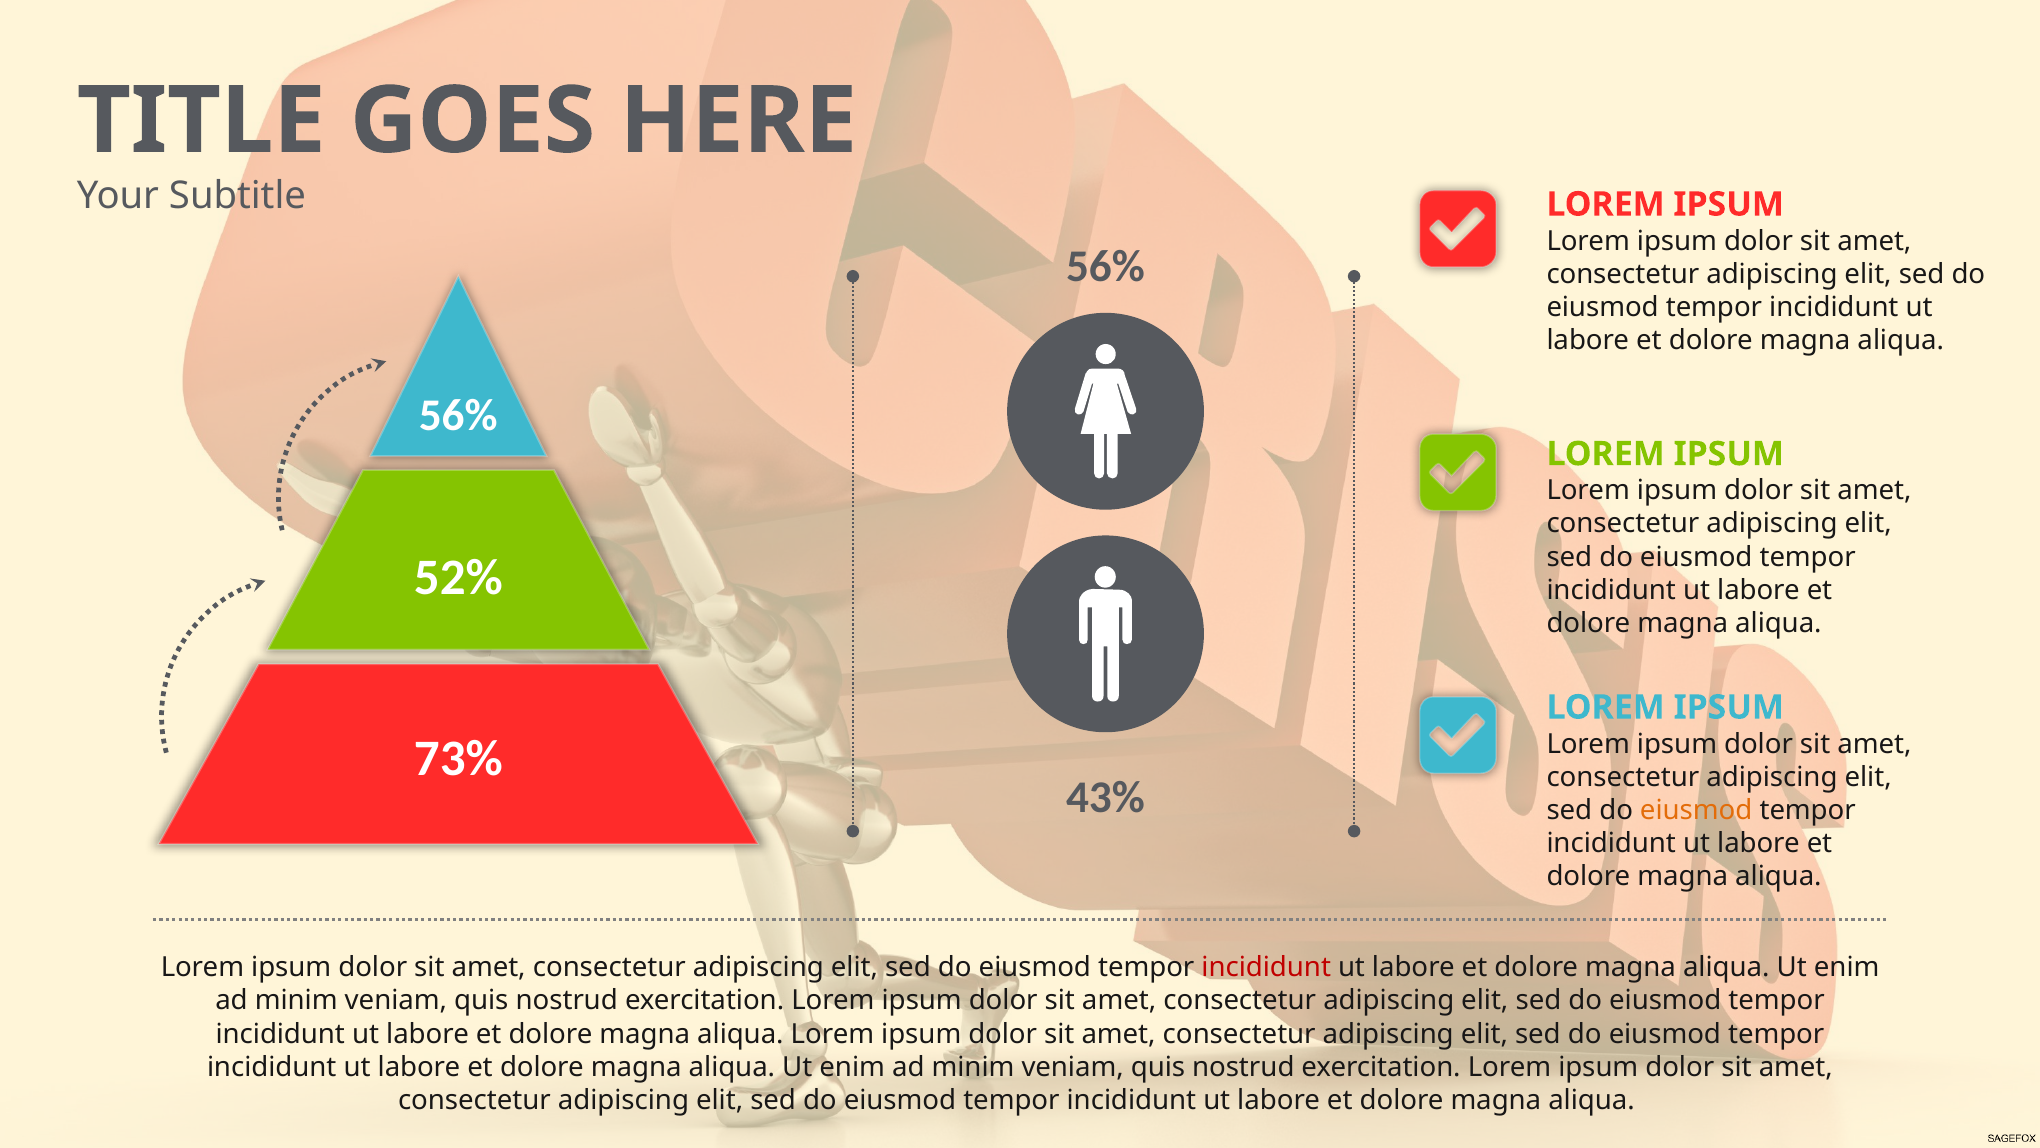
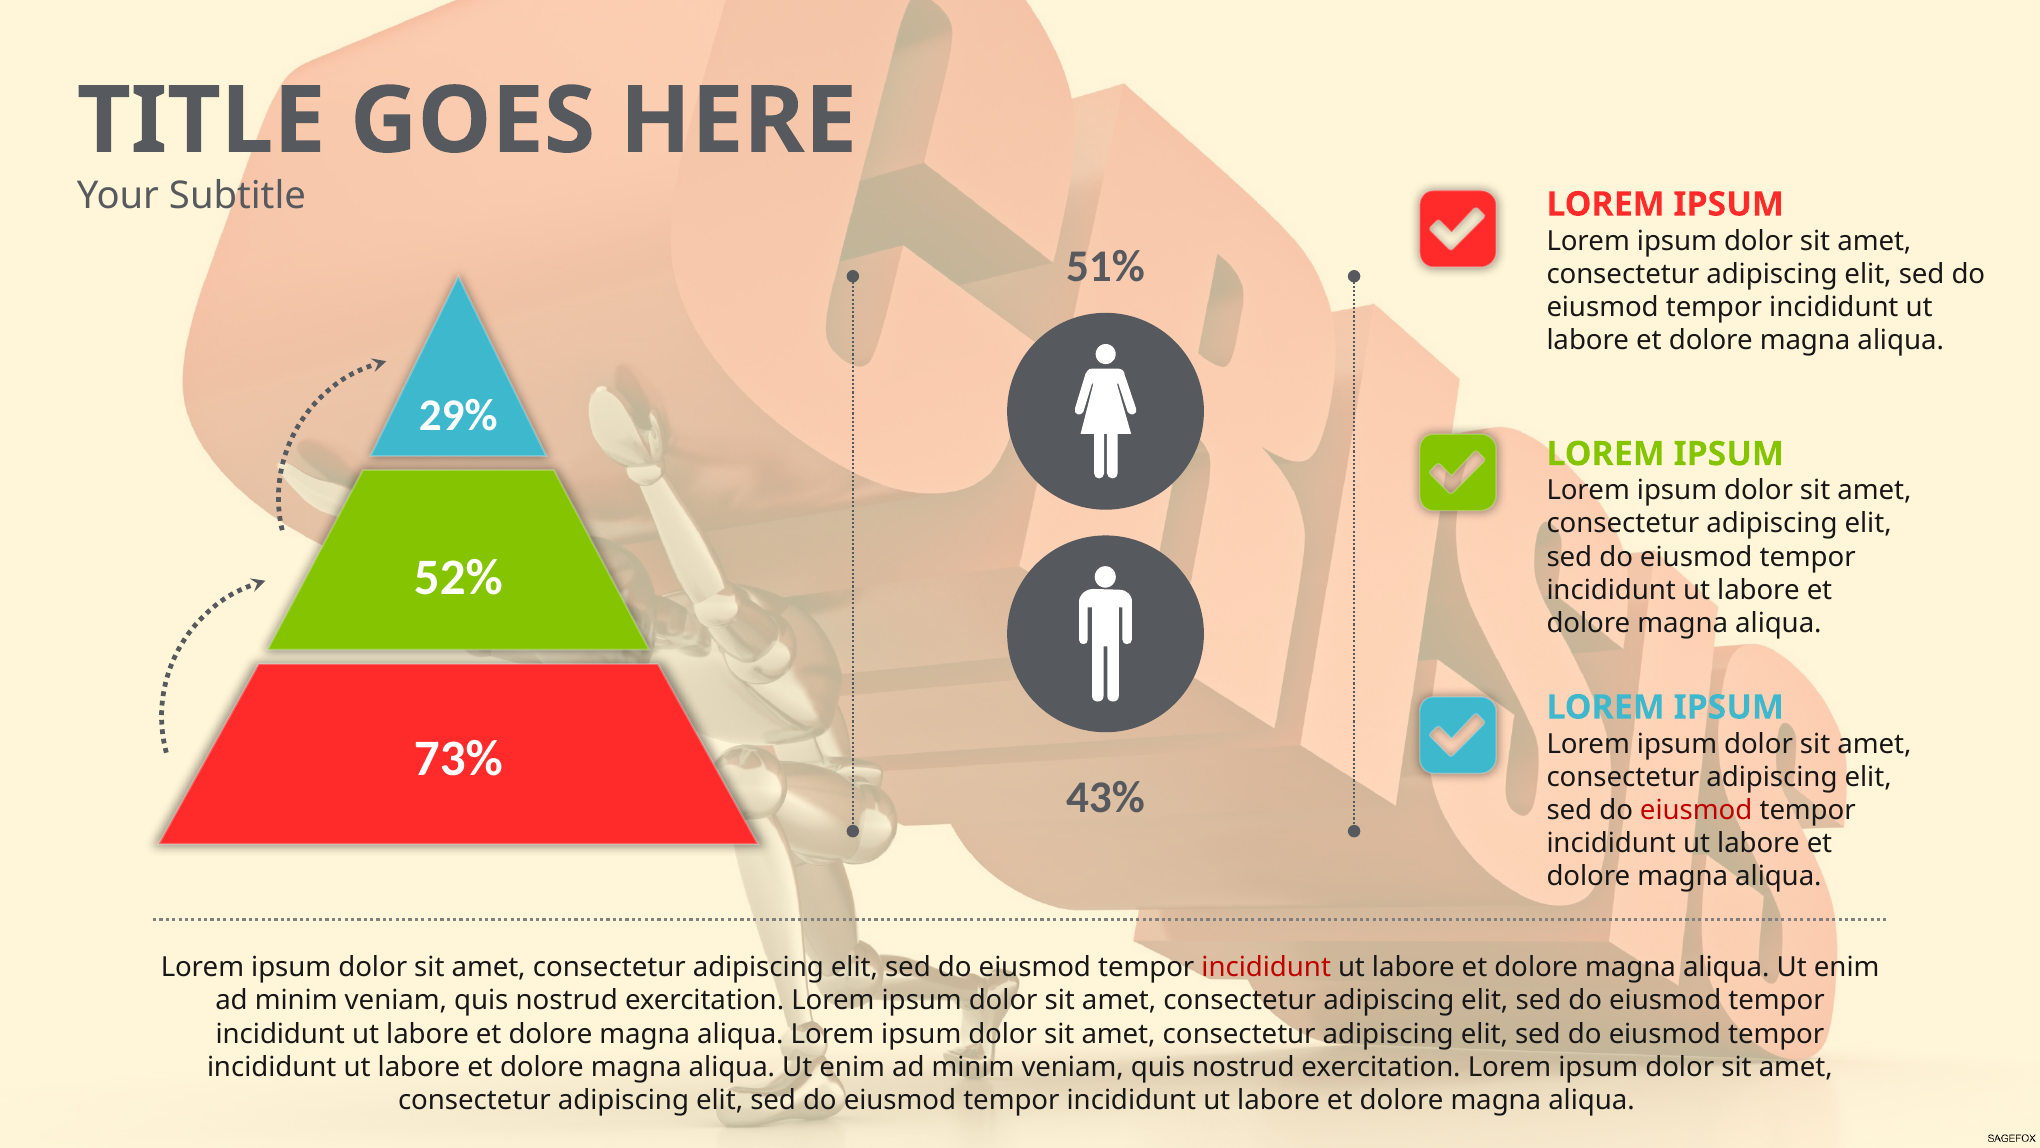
56%: 56% -> 51% (1105, 266)
56%: 56% -> 29% (458, 416)
eiusmod colour: orange -> red (1696, 810)
